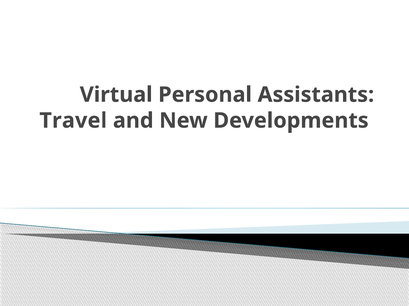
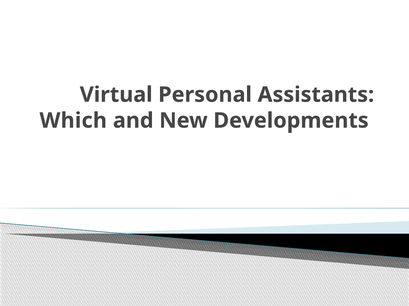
Travel: Travel -> Which (73, 121)
